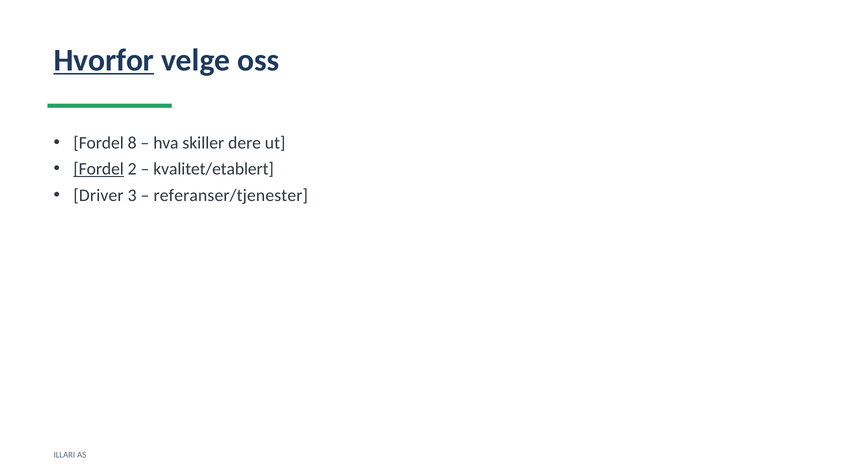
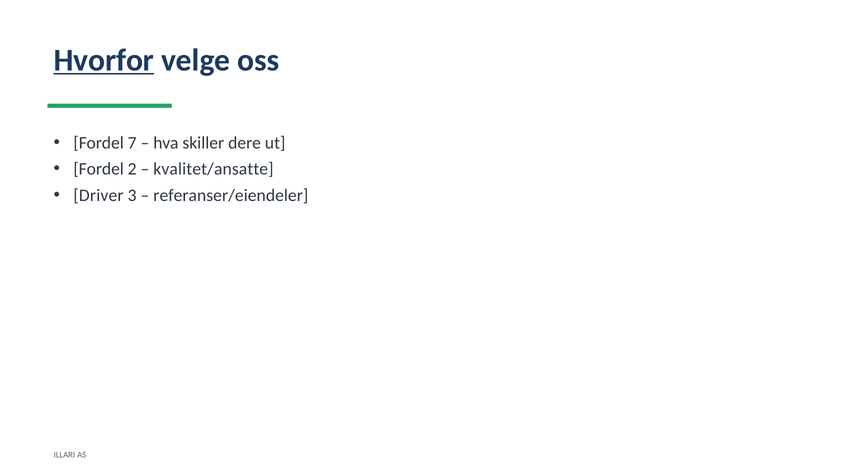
8: 8 -> 7 (132, 143)
Fordel underline: present -> none (99, 169)
kvalitet/etablert: kvalitet/etablert -> kvalitet/ansatte (213, 169)
referanser/tjenester: referanser/tjenester -> referanser/eiendeler (231, 195)
